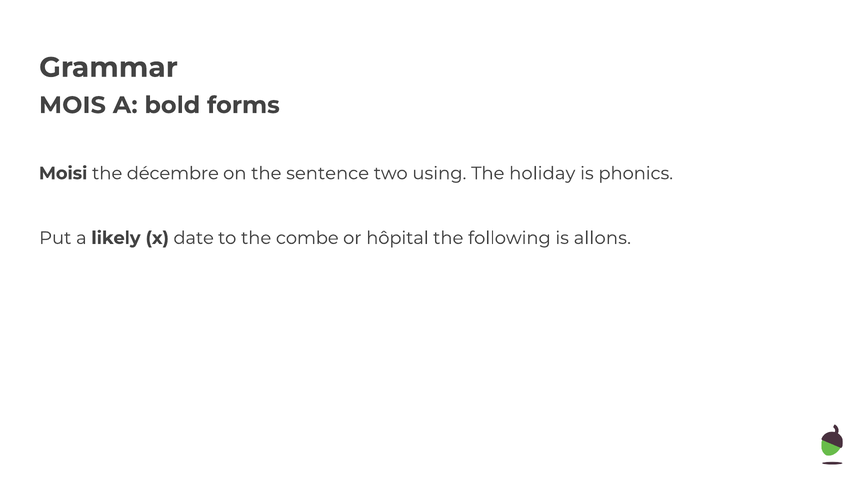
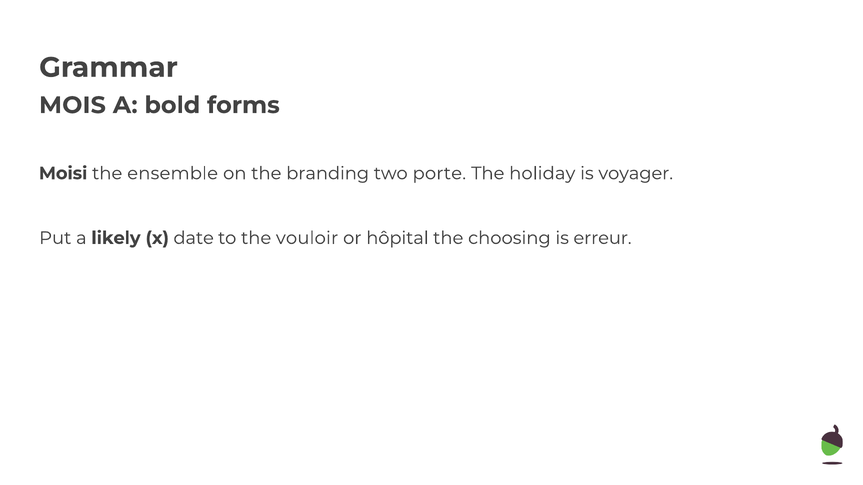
décembre: décembre -> ensemble (173, 173)
sentence: sentence -> branding (328, 173)
using: using -> porte (439, 173)
phonics: phonics -> voyager (636, 173)
combe: combe -> vouloir (307, 238)
following: following -> choosing (509, 238)
allons: allons -> erreur (602, 238)
